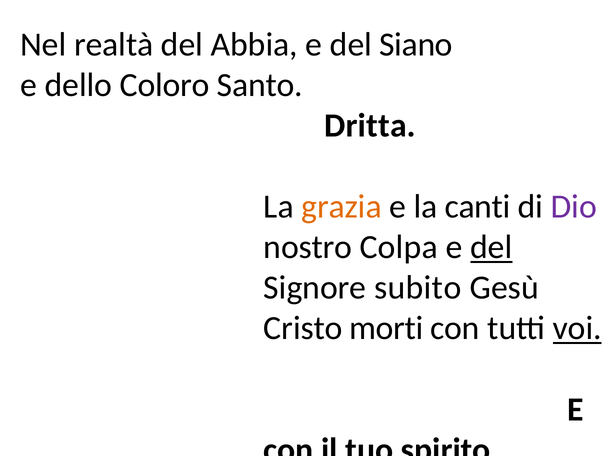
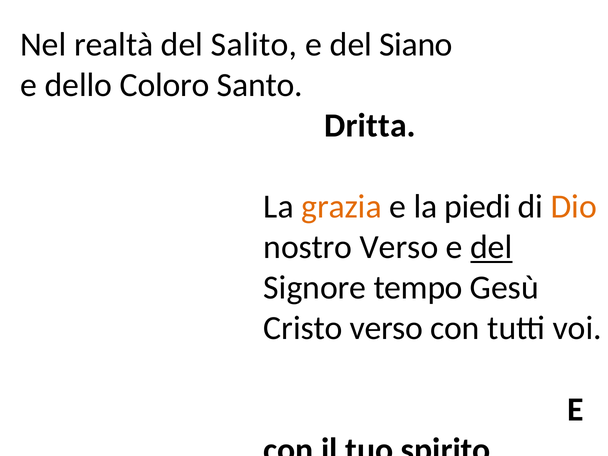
Abbia: Abbia -> Salito (254, 45)
canti: canti -> piedi (478, 207)
Dio colour: purple -> orange (574, 207)
nostro Colpa: Colpa -> Verso (399, 247)
subito: subito -> tempo (418, 288)
Cristo morti: morti -> verso (386, 328)
voi underline: present -> none (577, 328)
